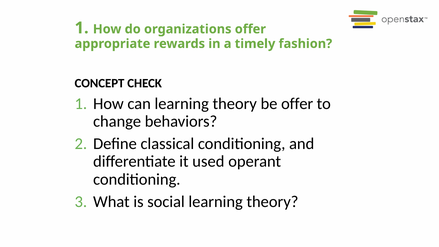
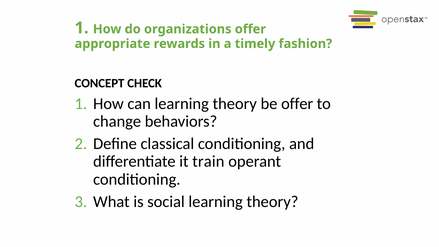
used: used -> train (208, 161)
